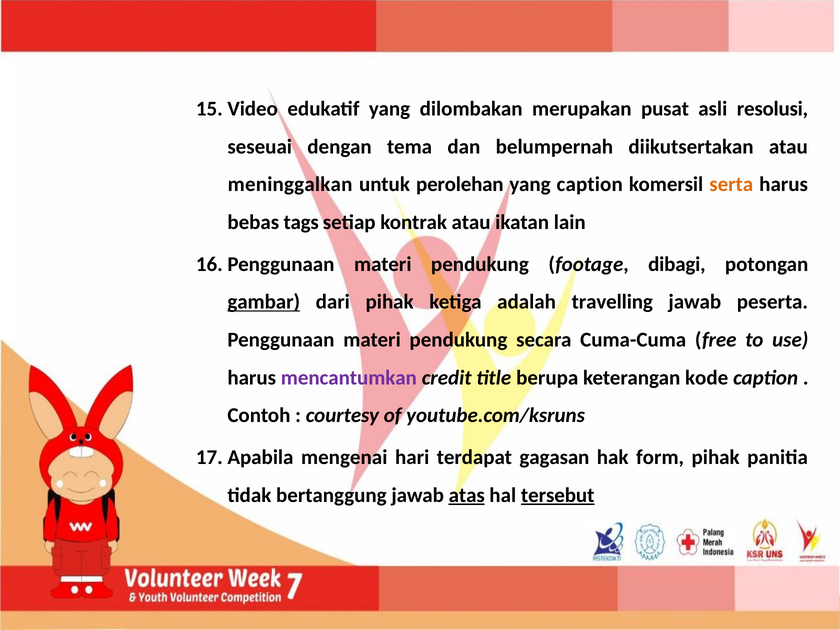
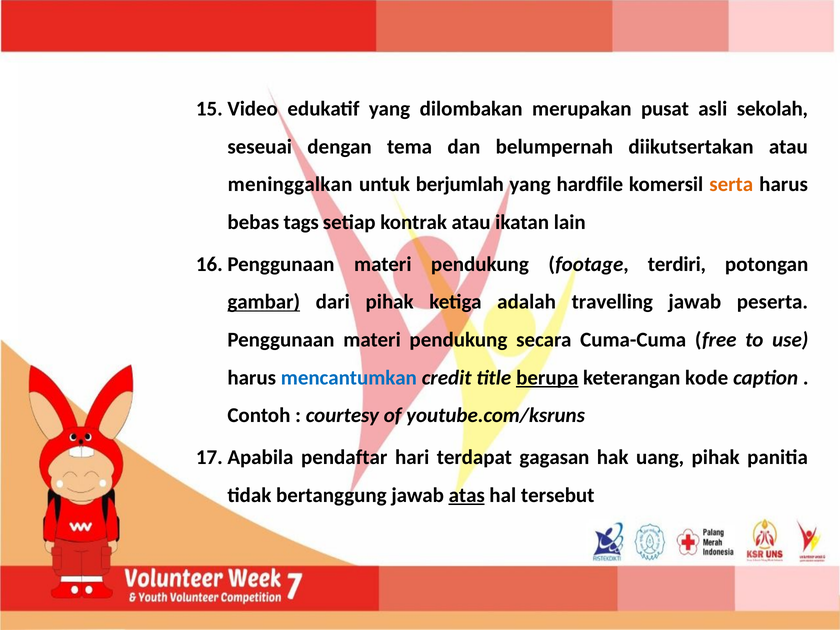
resolusi: resolusi -> sekolah (772, 109)
perolehan: perolehan -> berjumlah (460, 184)
yang caption: caption -> hardfile (590, 184)
dibagi: dibagi -> terdiri (677, 264)
mencantumkan colour: purple -> blue (349, 378)
berupa underline: none -> present (547, 378)
mengenai: mengenai -> pendaftar (344, 457)
form: form -> uang (660, 457)
tersebut underline: present -> none (558, 495)
